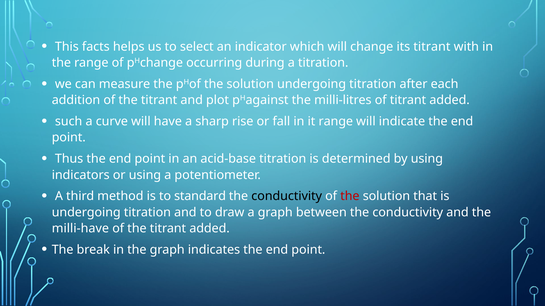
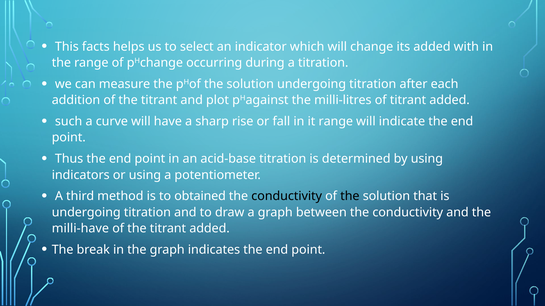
its titrant: titrant -> added (432, 47)
standard: standard -> obtained (200, 197)
the colour: red -> black (350, 197)
